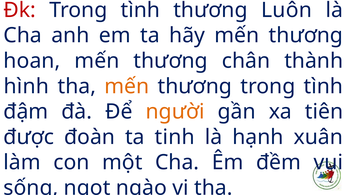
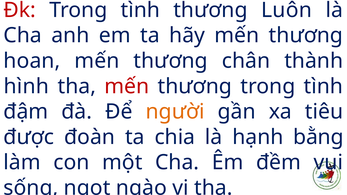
mến colour: orange -> red (127, 86)
tiên: tiên -> tiêu (324, 112)
tinh: tinh -> chia (175, 137)
xuân: xuân -> bằng (318, 137)
